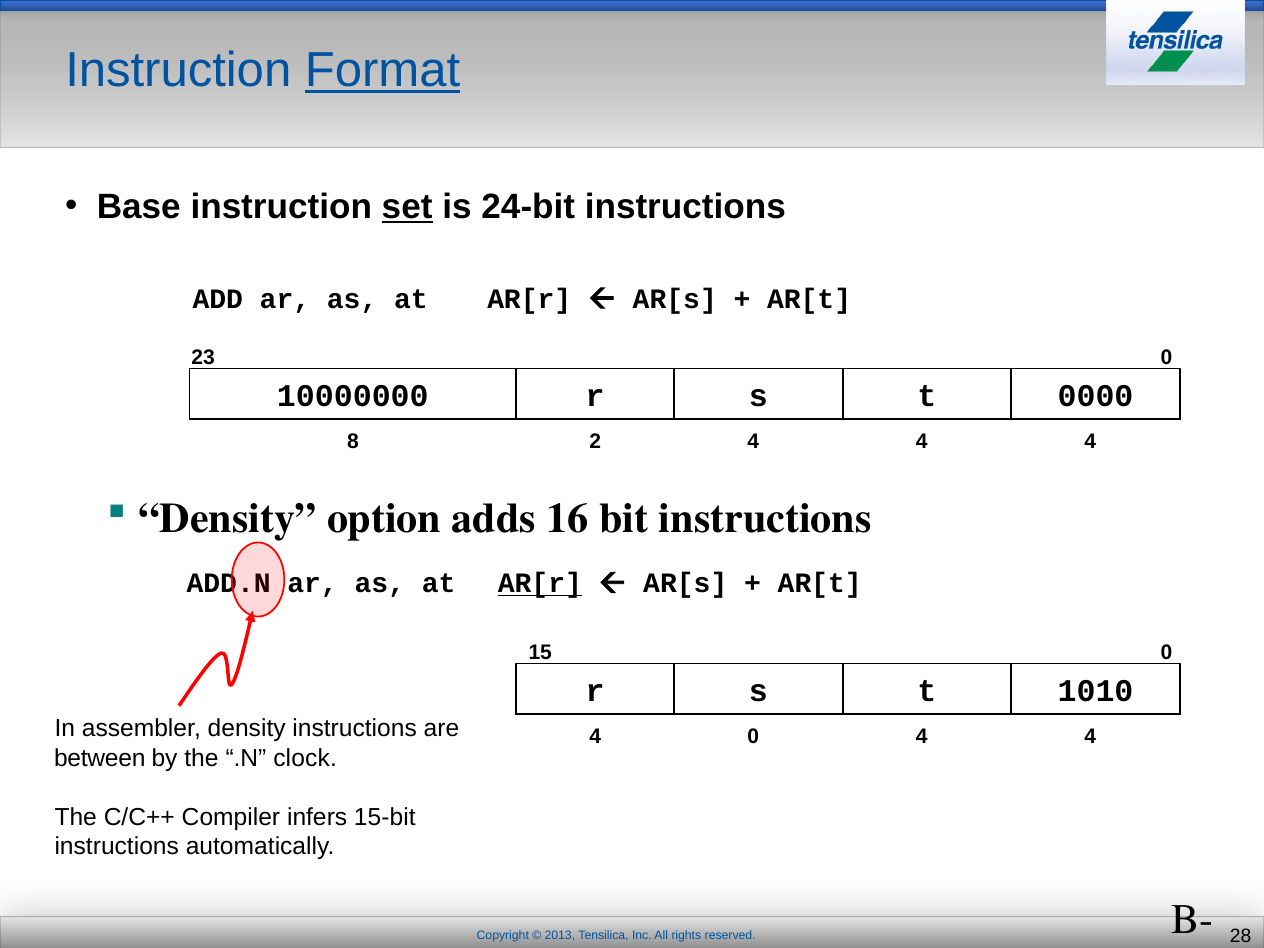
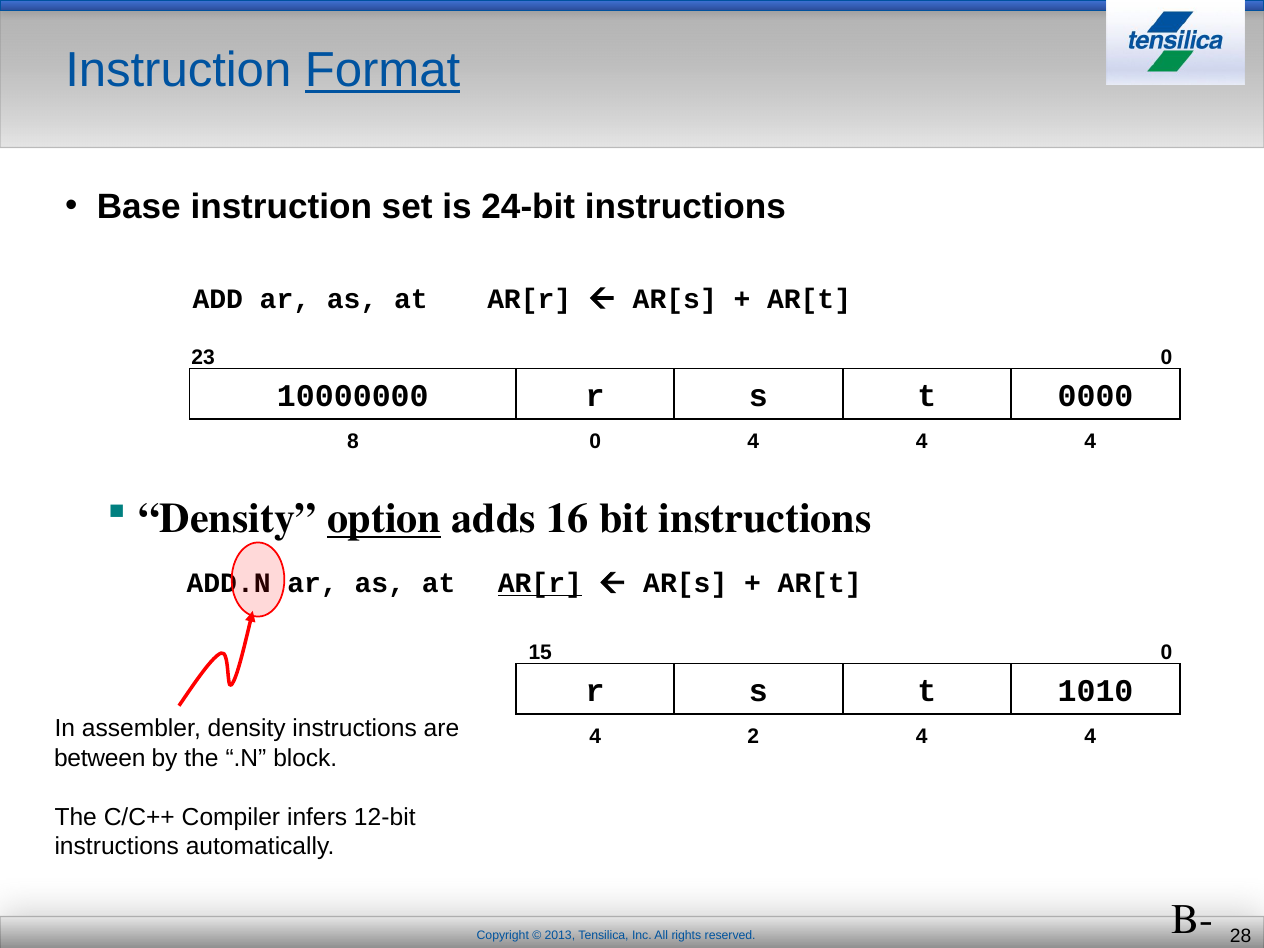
set underline: present -> none (407, 207)
8 2: 2 -> 0 (595, 442)
option underline: none -> present (384, 519)
4 0: 0 -> 2 (753, 737)
clock: clock -> block (305, 758)
15-bit: 15-bit -> 12-bit (385, 817)
